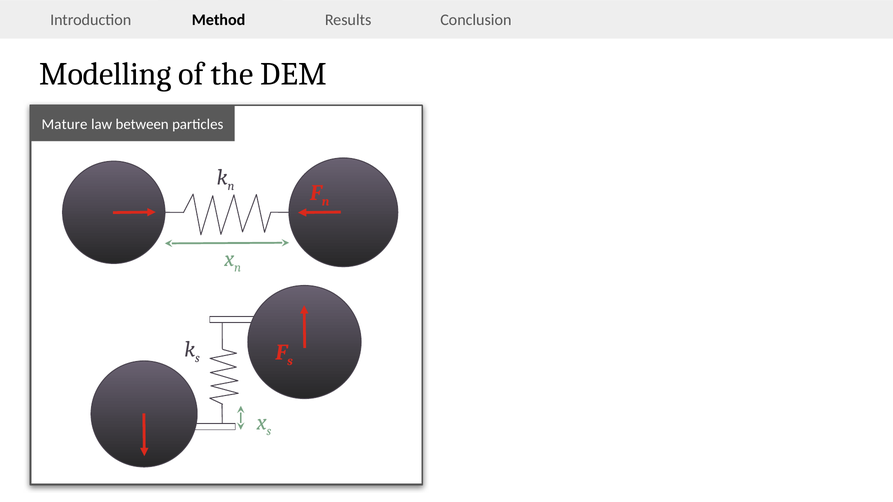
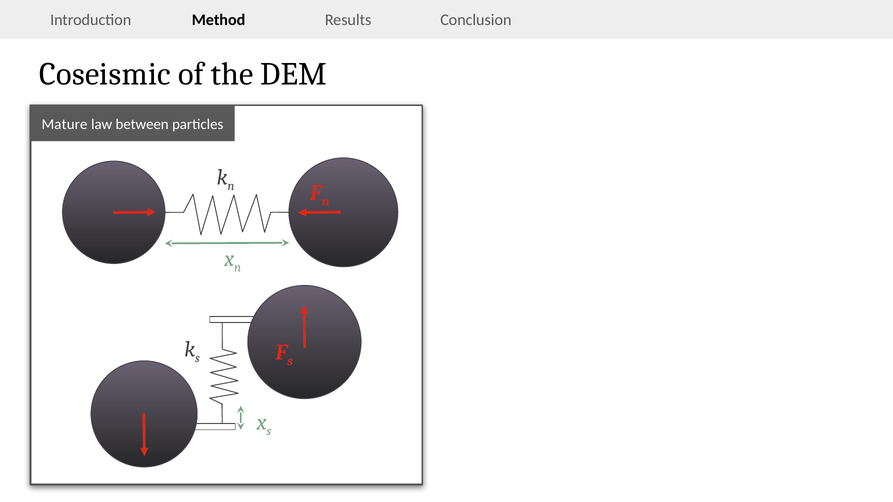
Modelling: Modelling -> Coseismic (105, 74)
